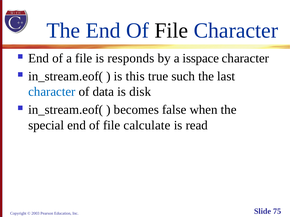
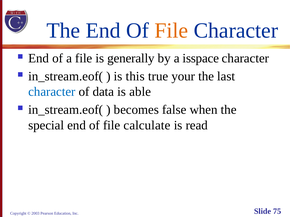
File colour: black -> orange (171, 31)
responds: responds -> generally (131, 58)
such: such -> your (183, 76)
disk: disk -> able (140, 92)
